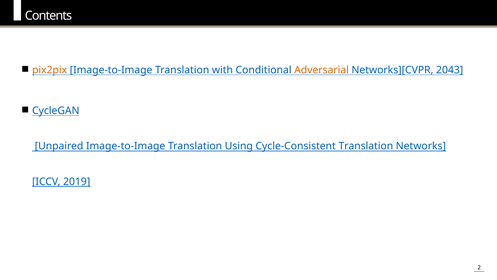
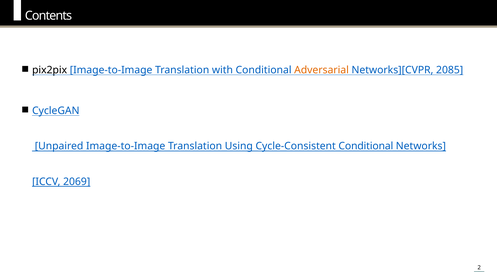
pix2pix colour: orange -> black (50, 70)
2043: 2043 -> 2085 (450, 70)
Cycle-Consistent Translation: Translation -> Conditional (366, 146)
2019: 2019 -> 2069 (77, 181)
